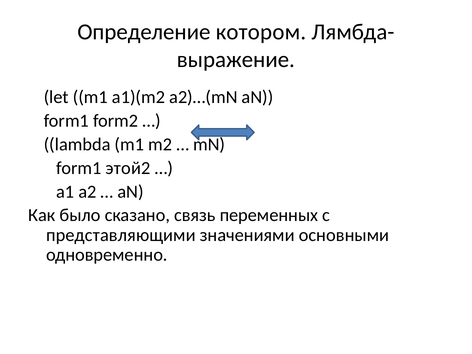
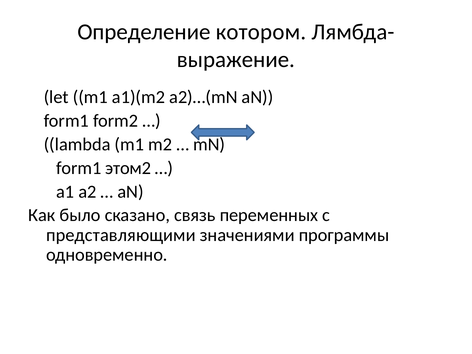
этой2: этой2 -> этом2 (128, 168)
основными: основными -> программы (344, 235)
